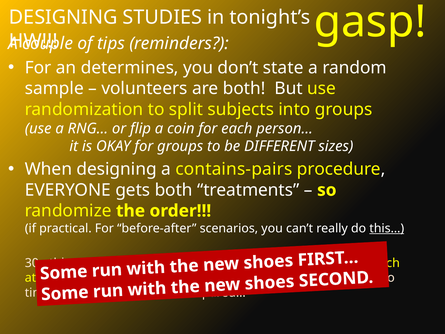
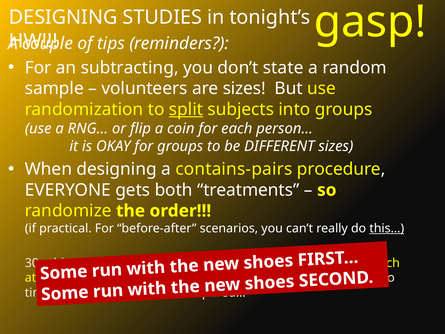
an determines: determines -> subtracting (130, 68)
are both: both -> sizes (244, 89)
split underline: none -> present (186, 109)
